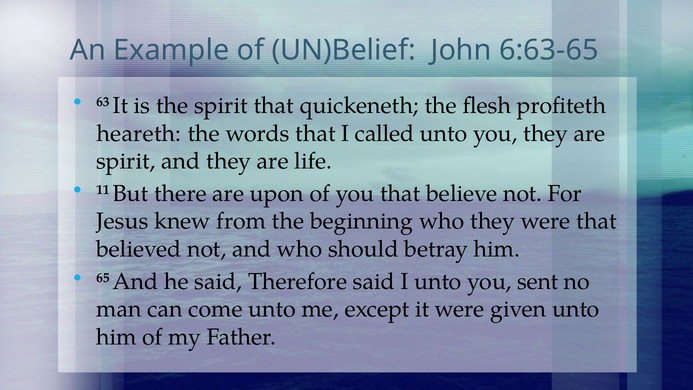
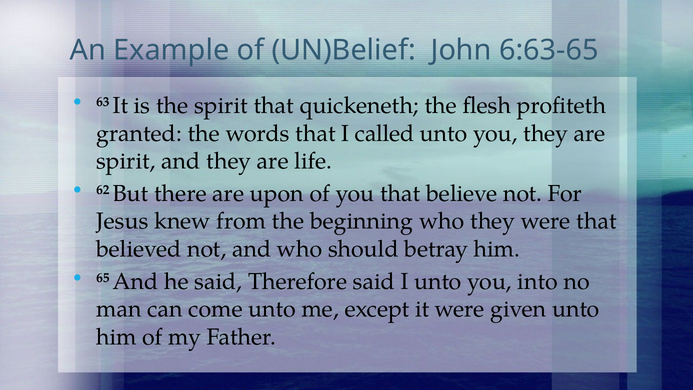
heareth: heareth -> granted (139, 133)
11: 11 -> 62 (103, 190)
sent: sent -> into (538, 281)
